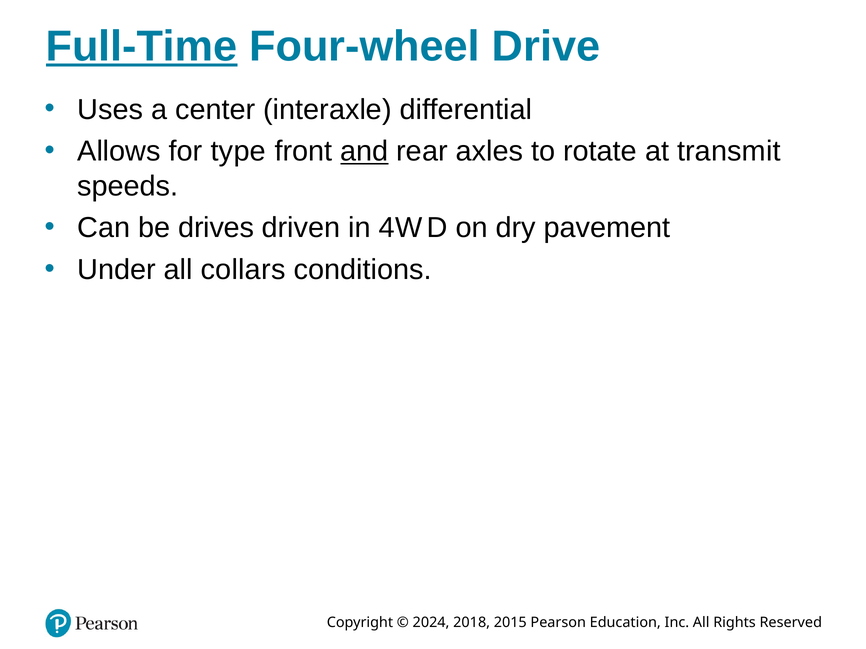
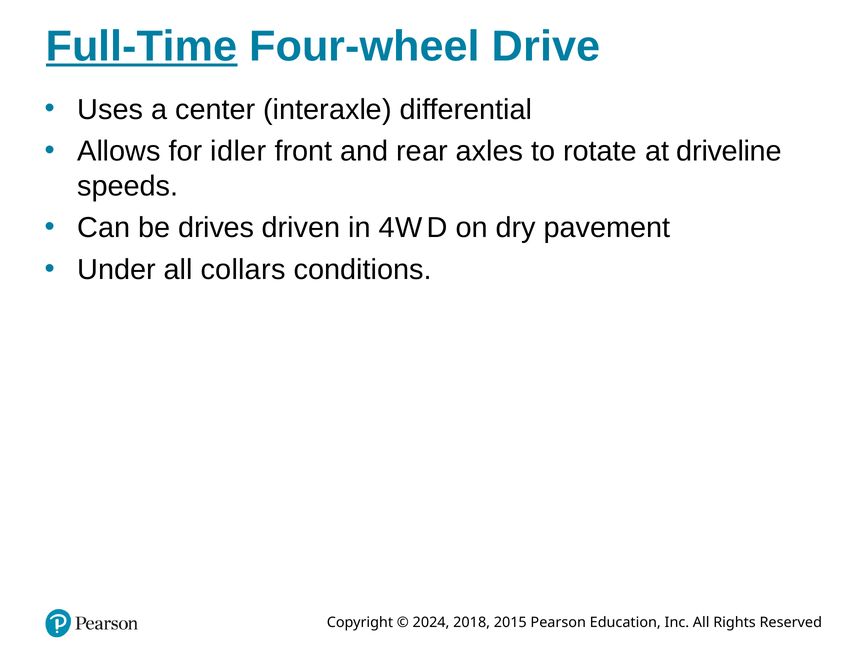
type: type -> idler (238, 151)
and underline: present -> none (364, 151)
transmit: transmit -> driveline (729, 151)
